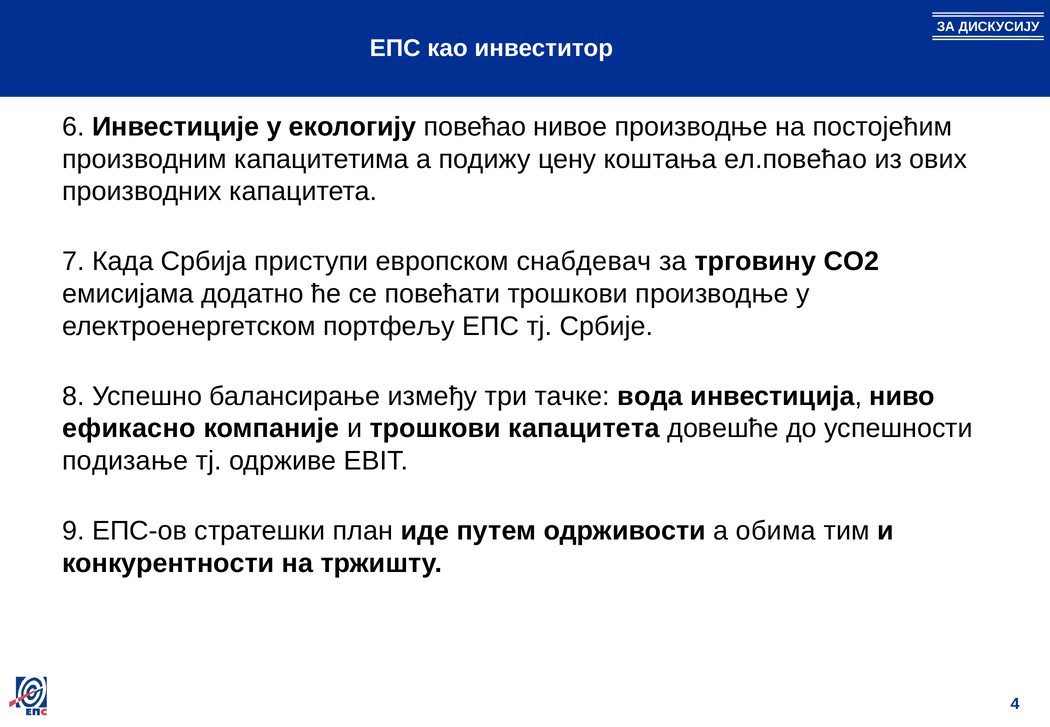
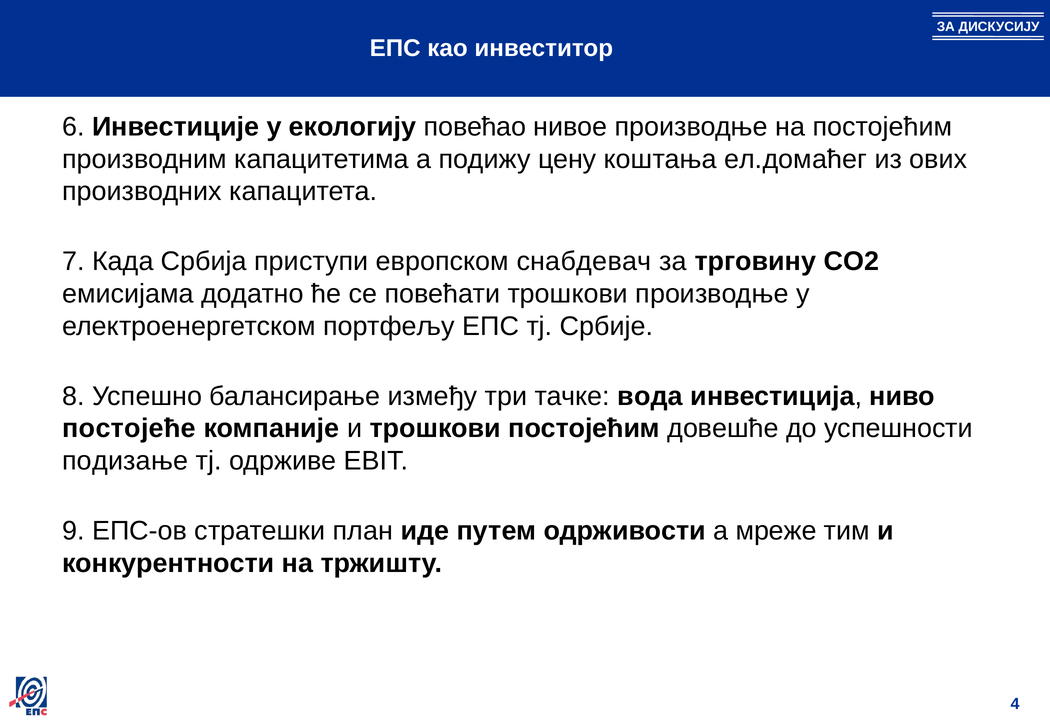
ел.повећао: ел.повећао -> ел.домаћег (796, 159)
ефикасно: ефикасно -> постојеће (129, 428)
трошкови капацитета: капацитета -> постојећим (584, 428)
обима: обима -> мреже (776, 531)
